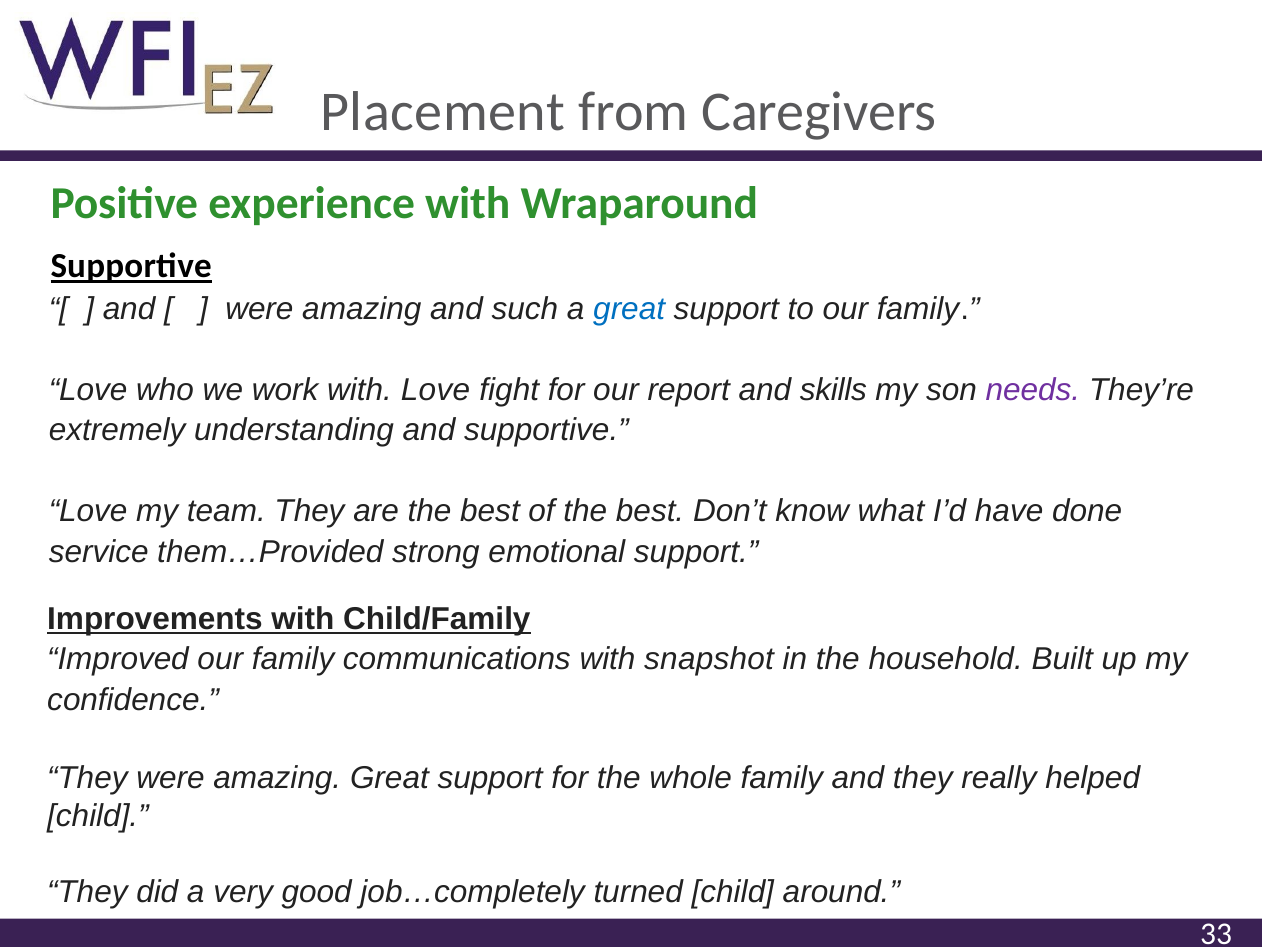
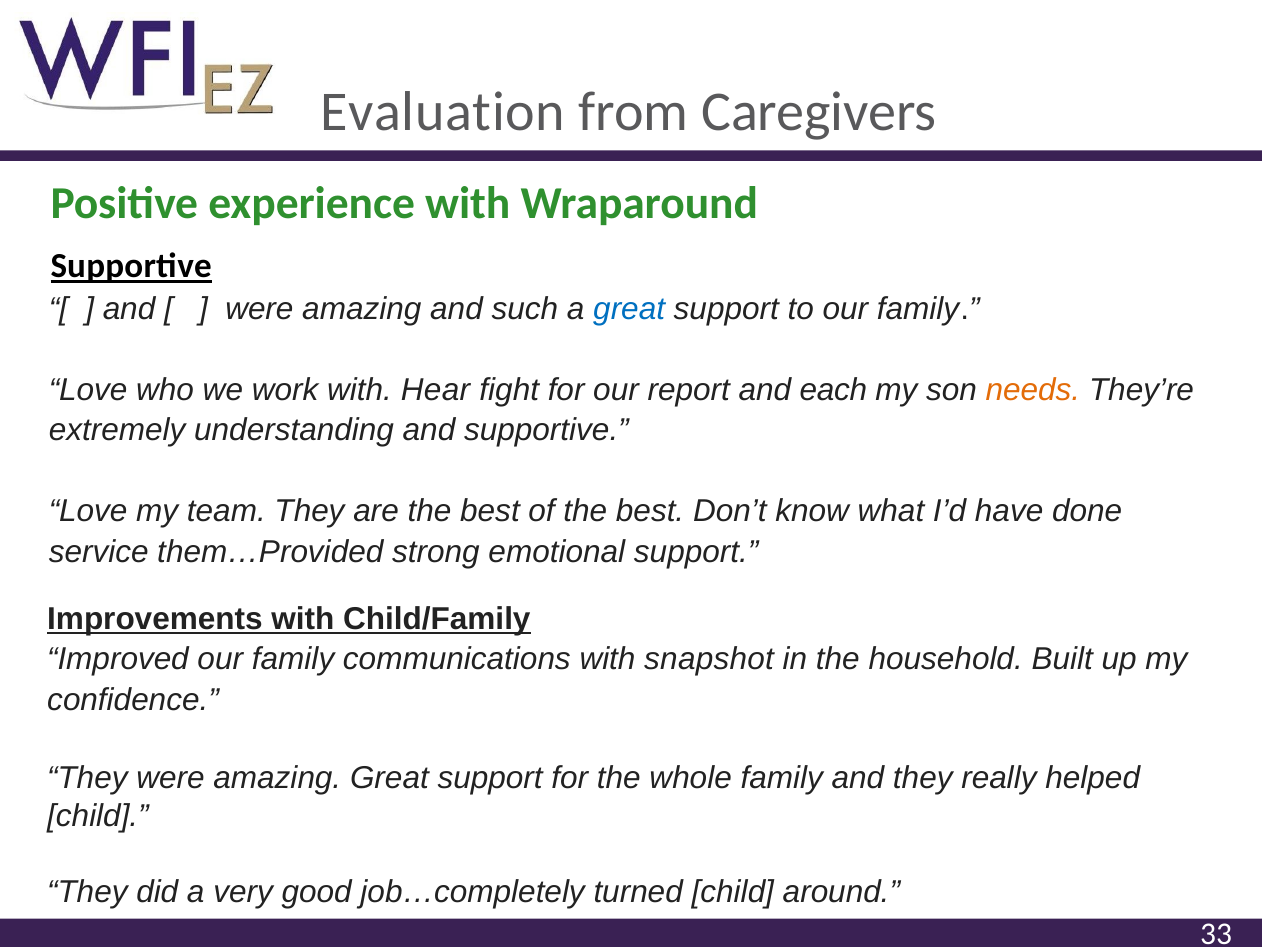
Placement: Placement -> Evaluation (443, 112)
with Love: Love -> Hear (436, 390)
skills: skills -> each (833, 390)
needs colour: purple -> orange (1033, 390)
